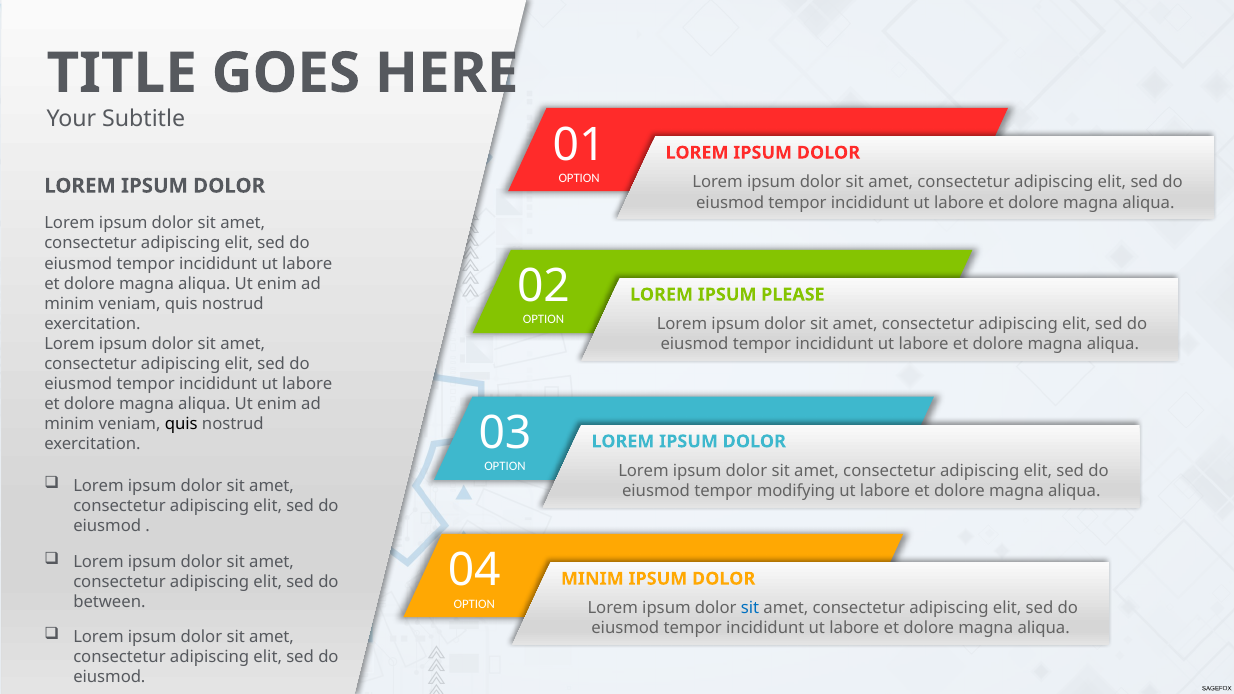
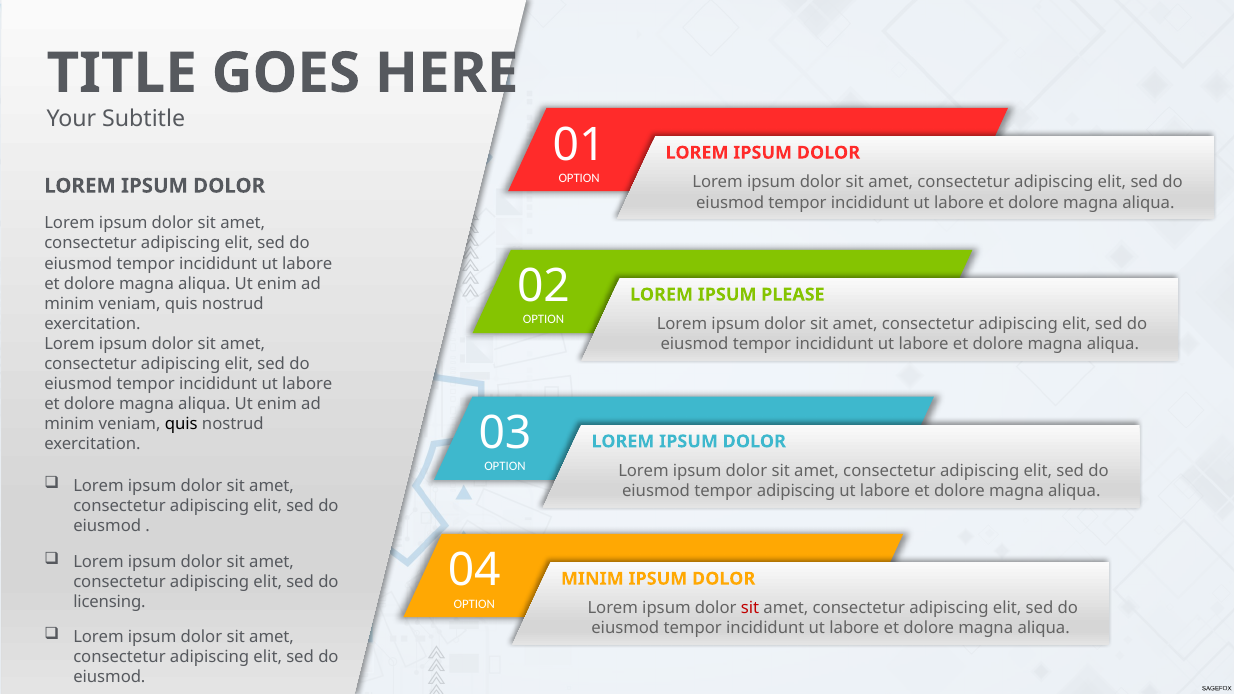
tempor modifying: modifying -> adipiscing (796, 491)
between: between -> licensing (109, 602)
sit colour: blue -> red (750, 609)
